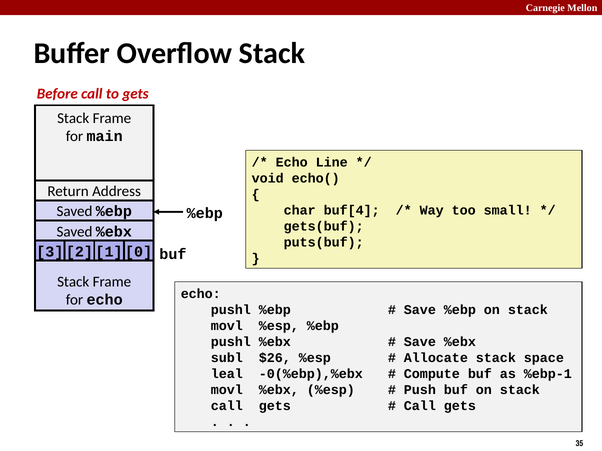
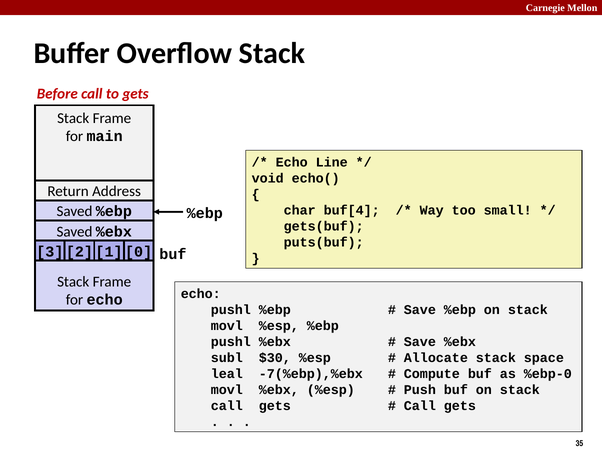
$26: $26 -> $30 (275, 358)
-0(%ebp),%ebx: -0(%ebp),%ebx -> -7(%ebp),%ebx (311, 374)
%ebp-1: %ebp-1 -> %ebp-0 (548, 374)
